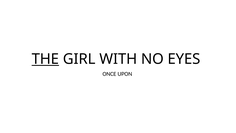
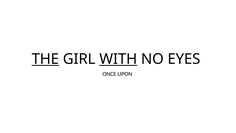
WITH underline: none -> present (118, 59)
